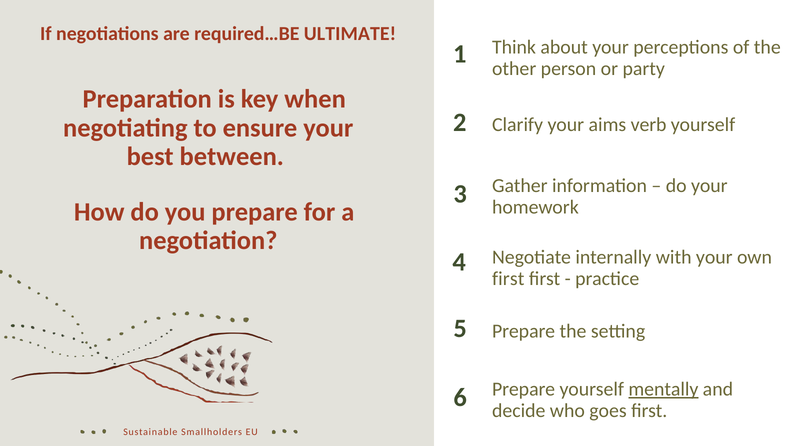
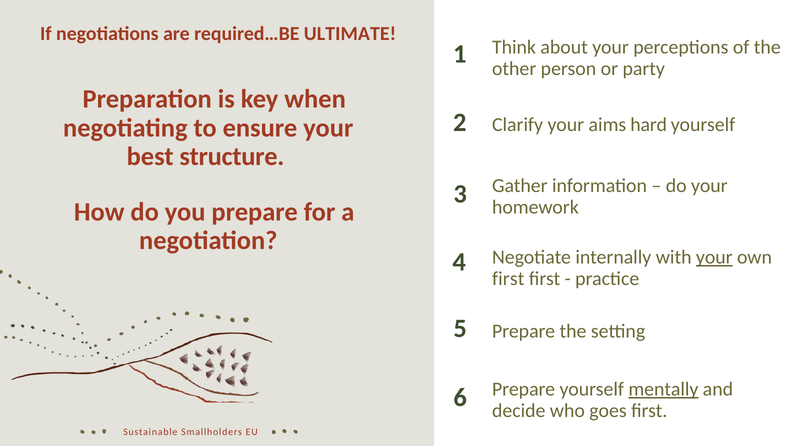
verb: verb -> hard (649, 125)
between: between -> structure (232, 156)
your underline: none -> present (714, 257)
